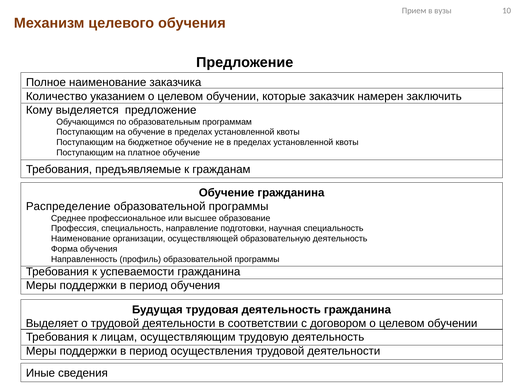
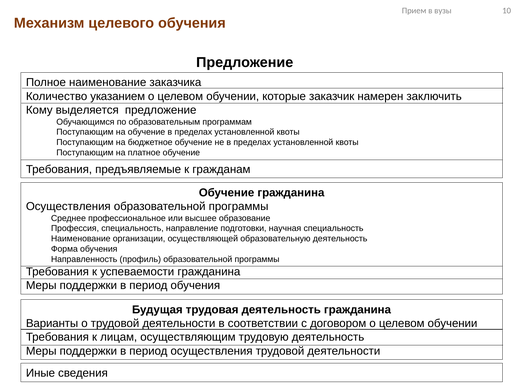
Распределение: Распределение -> Осуществления (68, 206)
Выделяет: Выделяет -> Варианты (52, 323)
